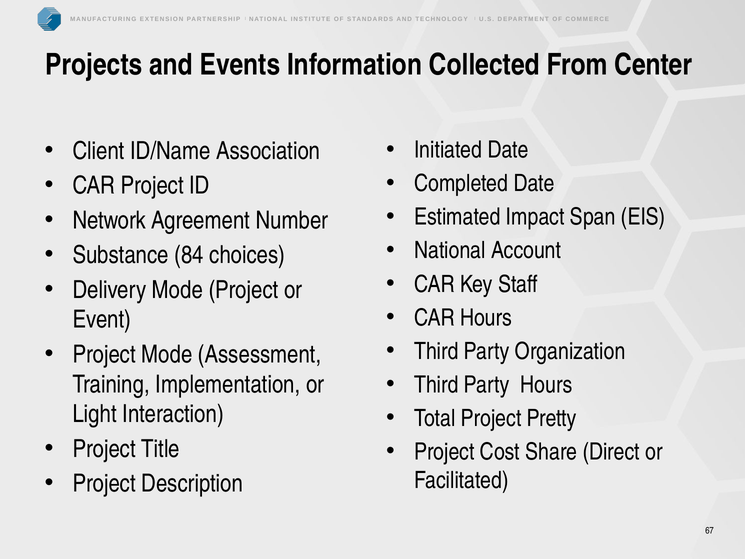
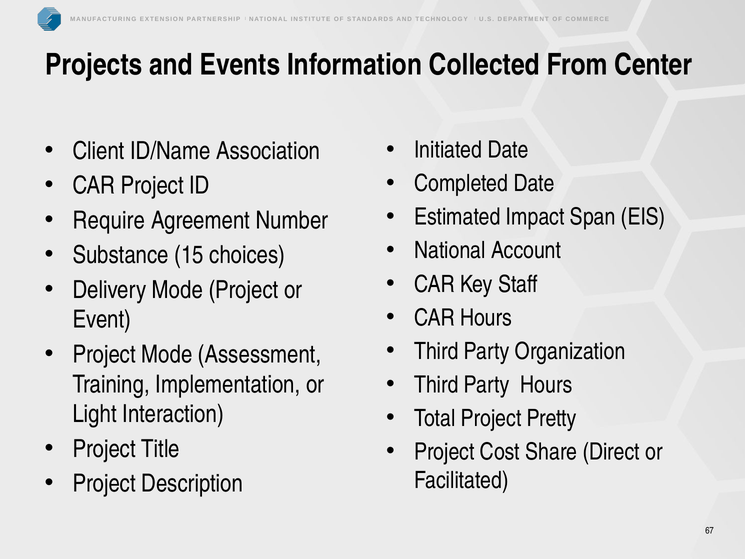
Network: Network -> Require (109, 220)
84: 84 -> 15 (189, 255)
